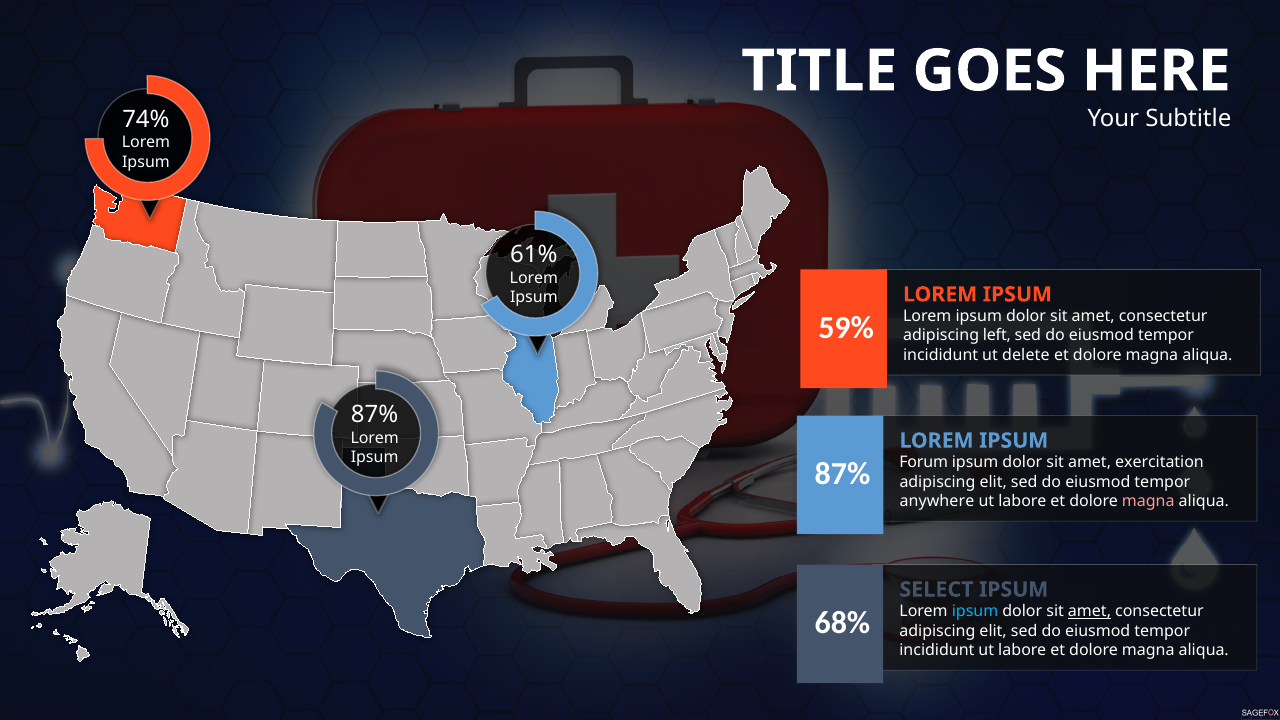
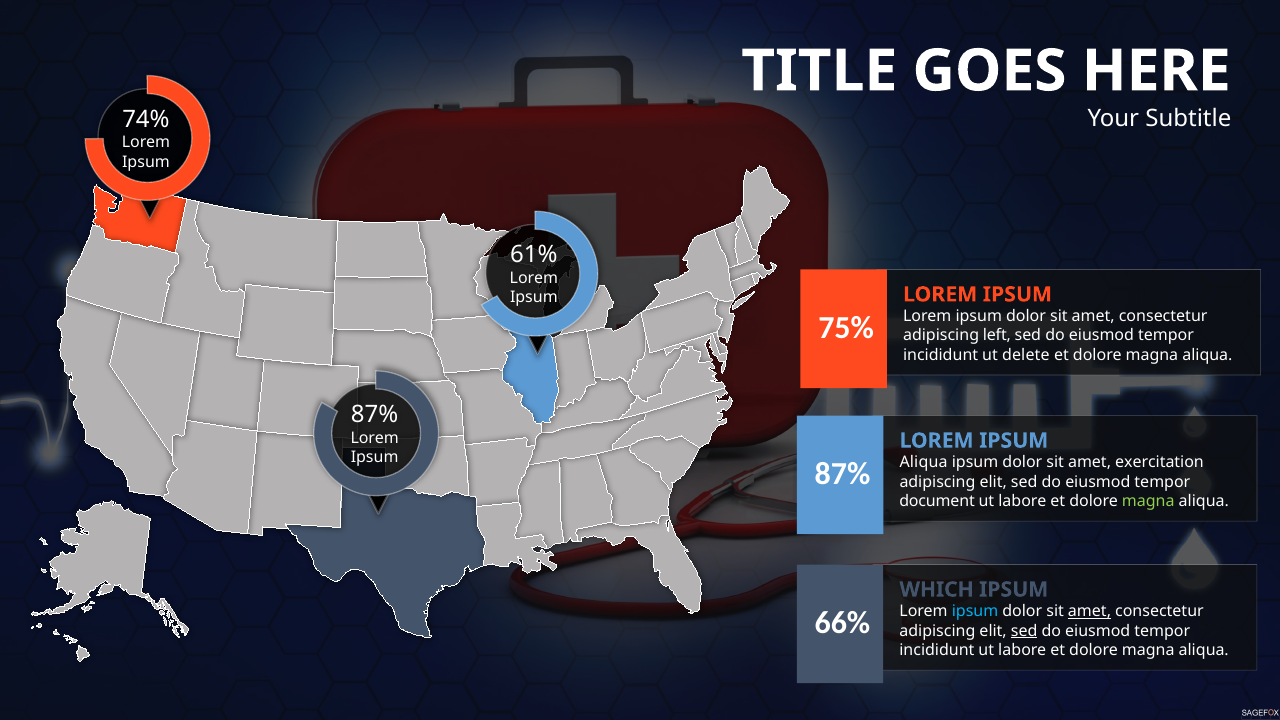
59%: 59% -> 75% (846, 328)
Forum: Forum -> Aliqua (924, 463)
anywhere: anywhere -> document (937, 501)
magna colour: pink -> light green (1148, 501)
SELECT: SELECT -> WHICH (937, 590)
68%: 68% -> 66% (842, 623)
sed underline: none -> present (1024, 631)
